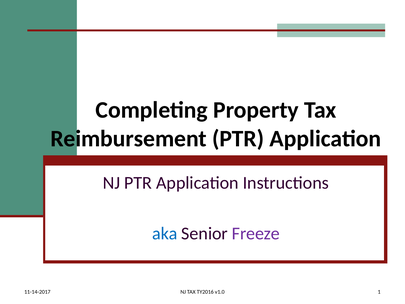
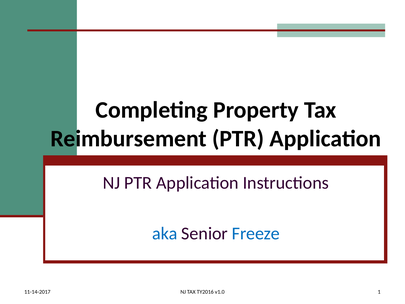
Freeze colour: purple -> blue (256, 233)
